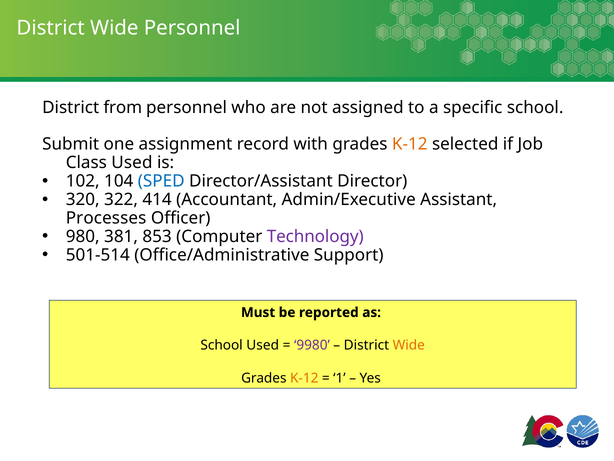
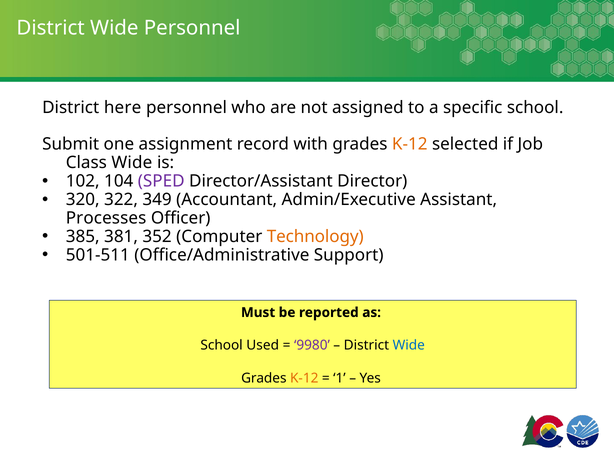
from: from -> here (123, 107)
Class Used: Used -> Wide (132, 163)
SPED colour: blue -> purple (161, 181)
414: 414 -> 349 (157, 199)
980: 980 -> 385 (83, 236)
853: 853 -> 352 (157, 236)
Technology colour: purple -> orange (315, 236)
501-514: 501-514 -> 501-511 (98, 255)
Wide colour: orange -> blue (409, 345)
